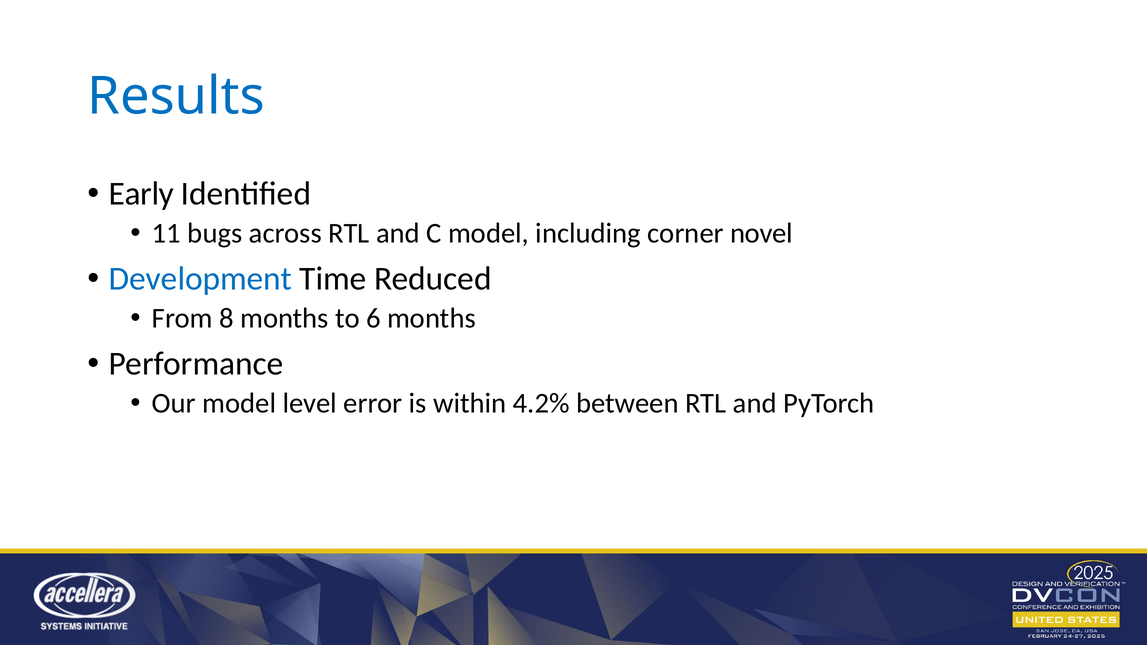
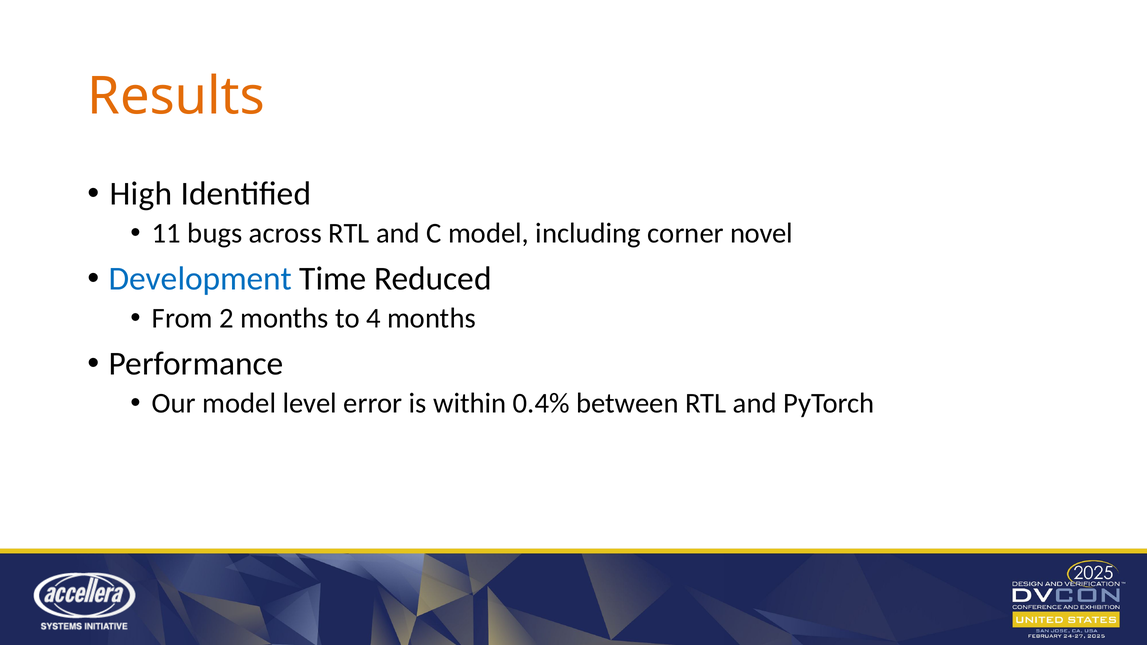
Results colour: blue -> orange (176, 96)
Early: Early -> High (141, 194)
8: 8 -> 2 (226, 318)
6: 6 -> 4 (373, 318)
4.2%: 4.2% -> 0.4% (541, 403)
